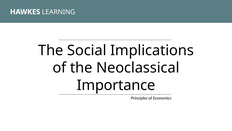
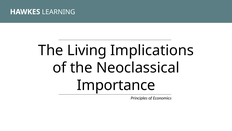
Social: Social -> Living (87, 50)
